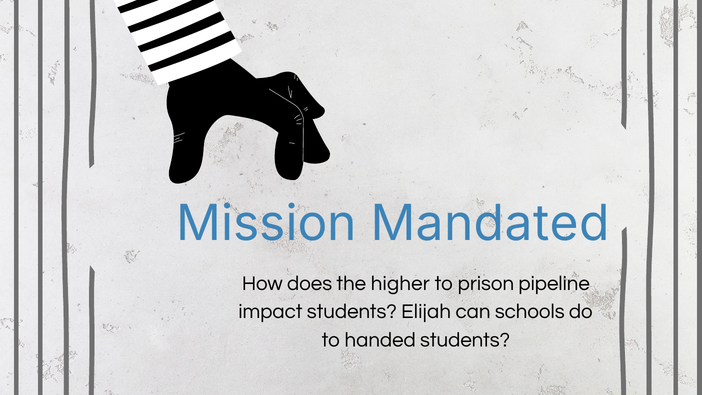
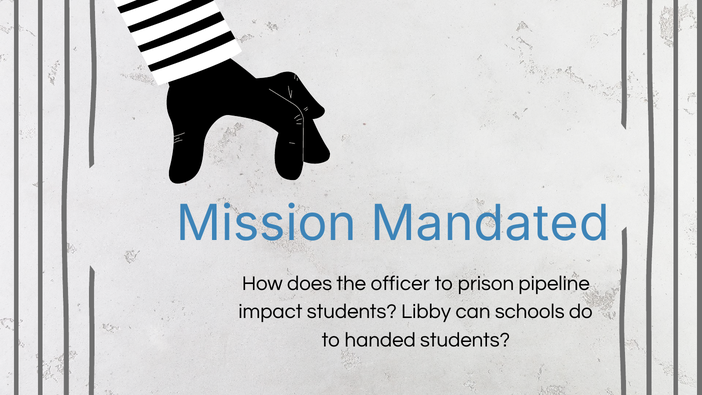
higher: higher -> officer (400, 283)
Elijah: Elijah -> Libby (426, 311)
